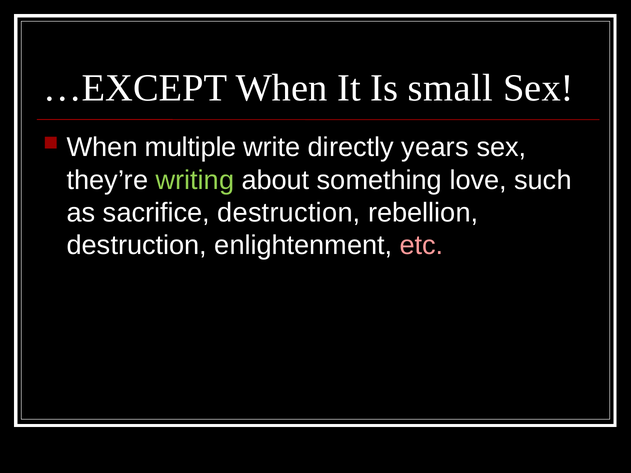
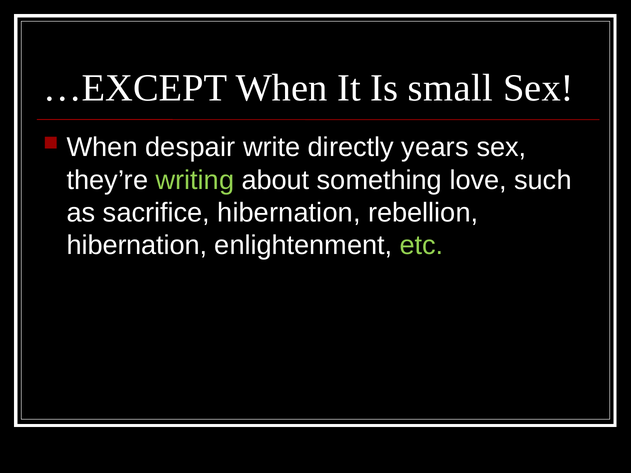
multiple: multiple -> despair (190, 148)
sacrifice destruction: destruction -> hibernation (289, 213)
destruction: destruction -> hibernation (137, 245)
etc colour: pink -> light green (422, 245)
